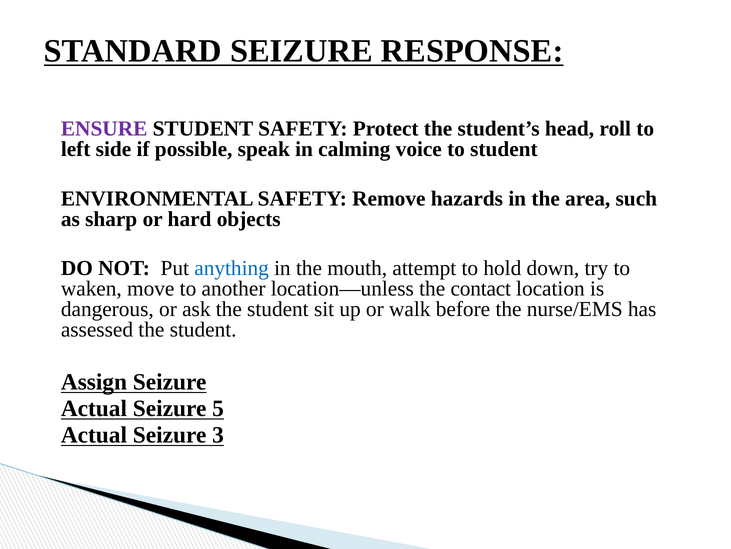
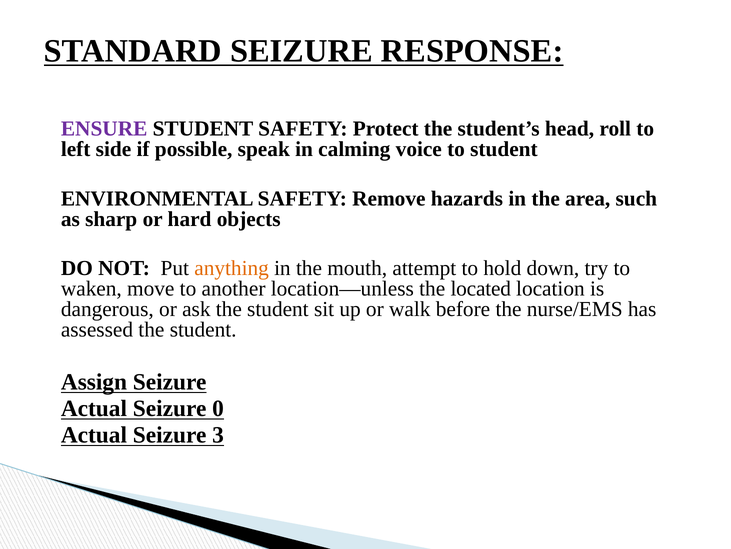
anything colour: blue -> orange (232, 268)
contact: contact -> located (481, 288)
5: 5 -> 0 (218, 408)
